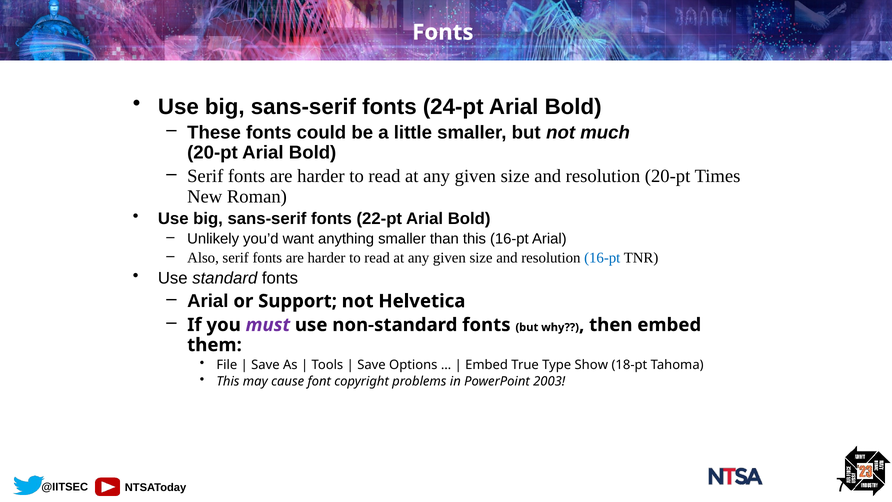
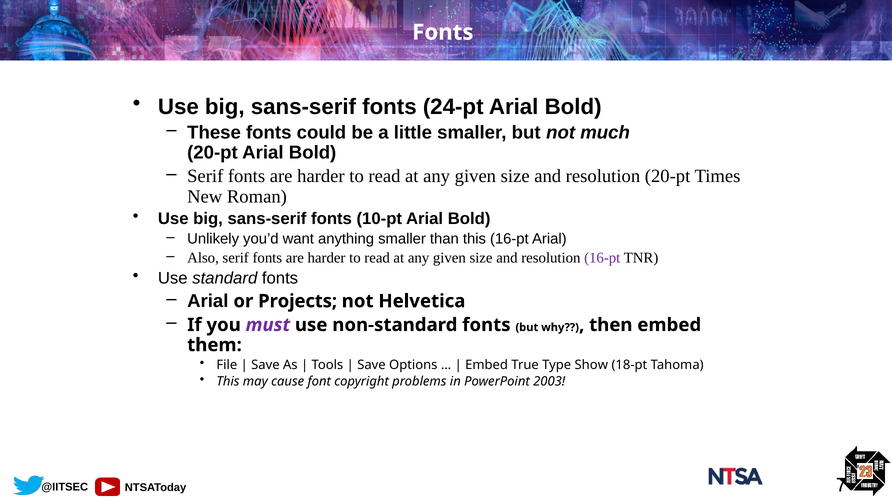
22-pt: 22-pt -> 10-pt (379, 219)
16-pt colour: blue -> purple (602, 258)
Support: Support -> Projects (298, 301)
